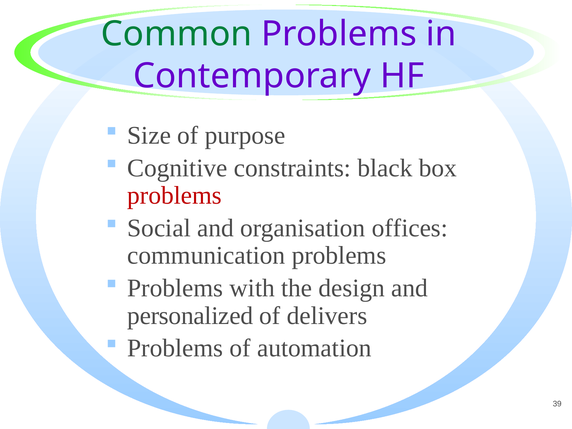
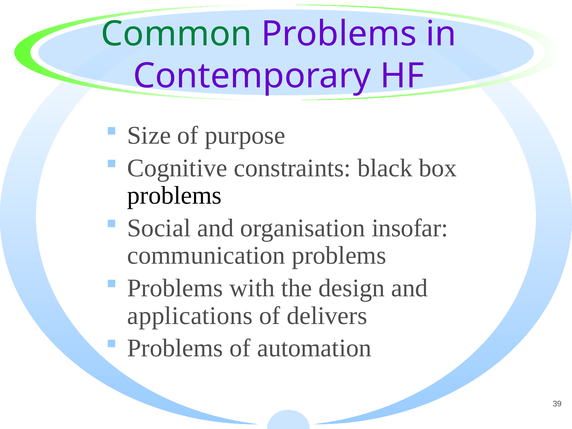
problems colour: red -> black (174, 196)
offices: offices -> insofar (410, 228)
personalized: personalized -> applications (190, 316)
